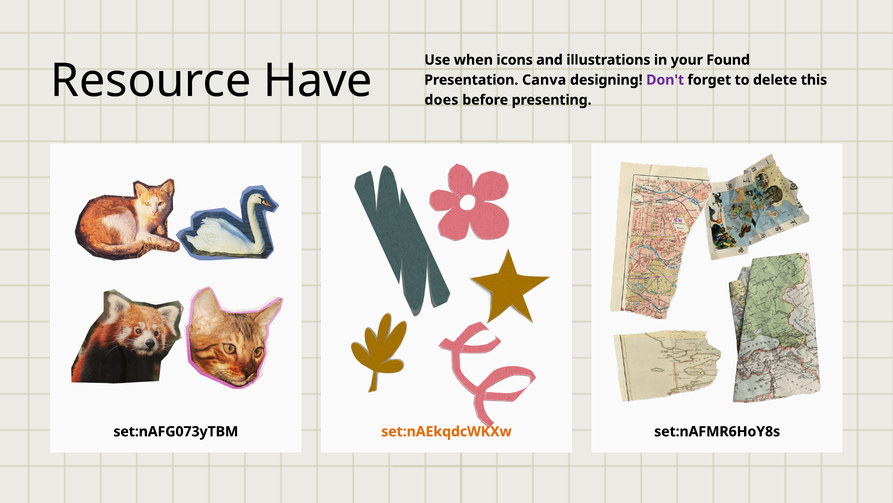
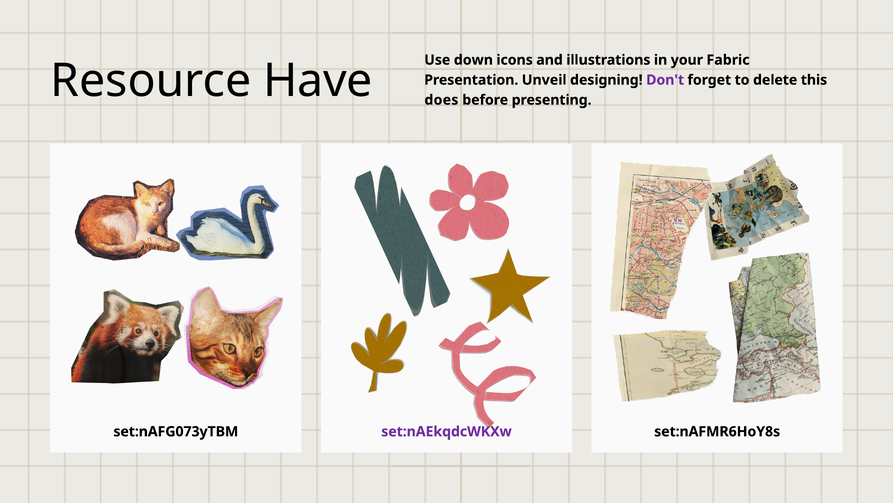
when: when -> down (473, 60)
Found: Found -> Fabric (728, 60)
Canva: Canva -> Unveil (544, 80)
set:nAEkqdcWKXw colour: orange -> purple (446, 431)
